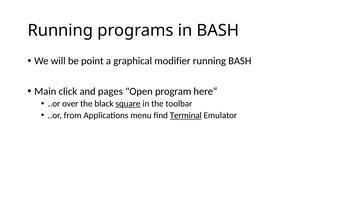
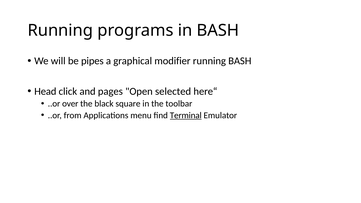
point: point -> pipes (92, 61)
Main: Main -> Head (45, 91)
program: program -> selected (173, 91)
square underline: present -> none (128, 104)
